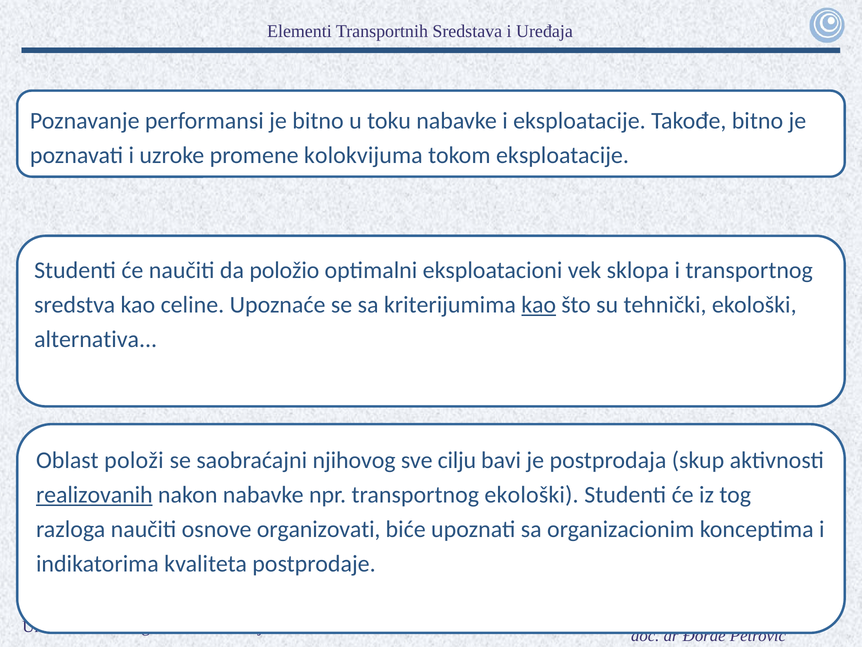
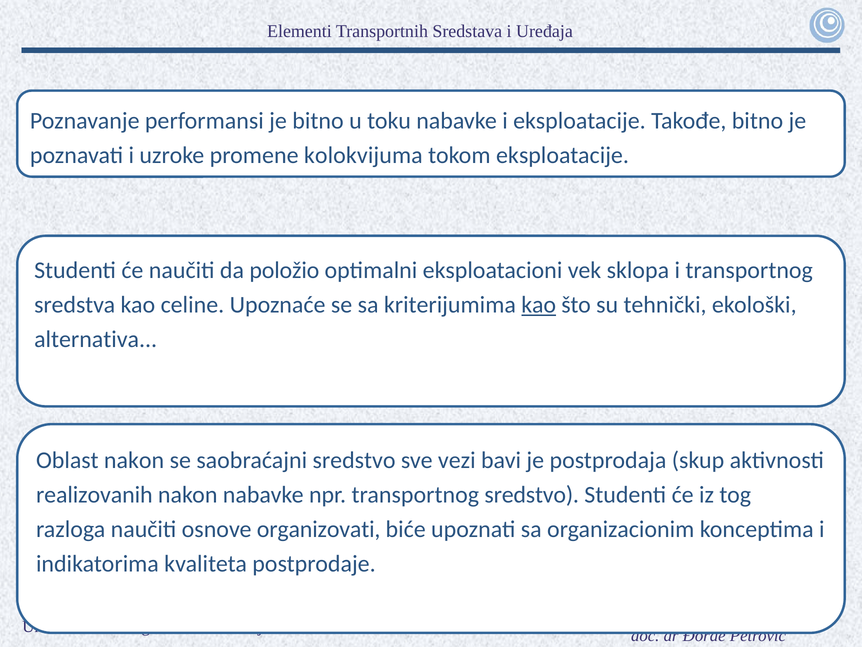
Oblast položi: položi -> nakon (134, 460)
saobraćajni njihovog: njihovog -> sredstvo (354, 460)
cilju: cilju -> vezi (457, 460)
realizovanih underline: present -> none (94, 495)
transportnog ekološki: ekološki -> sredstvo (532, 495)
